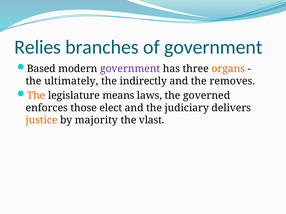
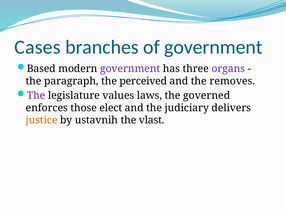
Relies: Relies -> Cases (37, 47)
organs colour: orange -> purple (228, 69)
ultimately: ultimately -> paragraph (71, 81)
indirectly: indirectly -> perceived (143, 81)
The colour: orange -> purple (36, 96)
means: means -> values (118, 96)
majority: majority -> ustavnih (96, 120)
